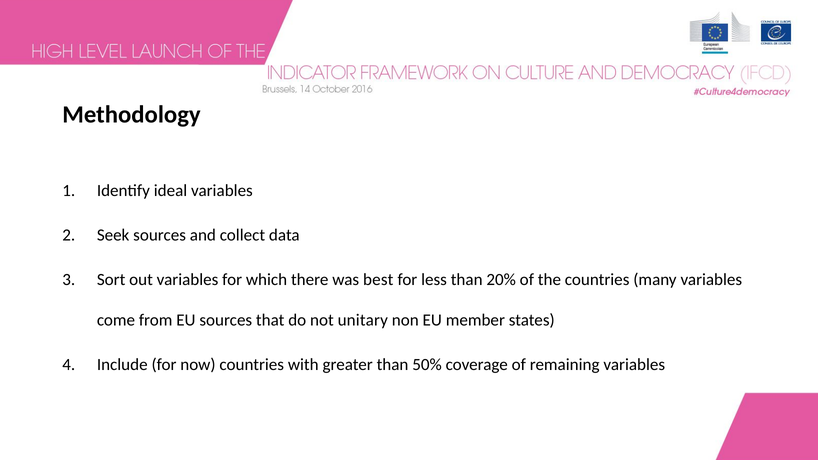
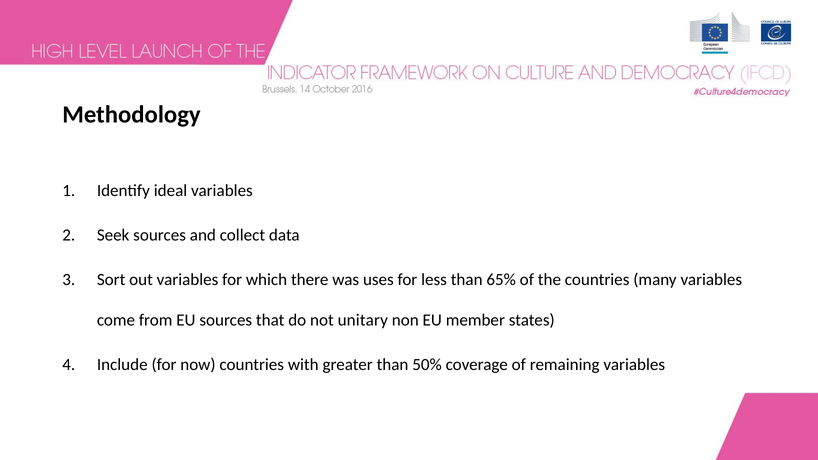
best: best -> uses (378, 280)
20%: 20% -> 65% (501, 280)
